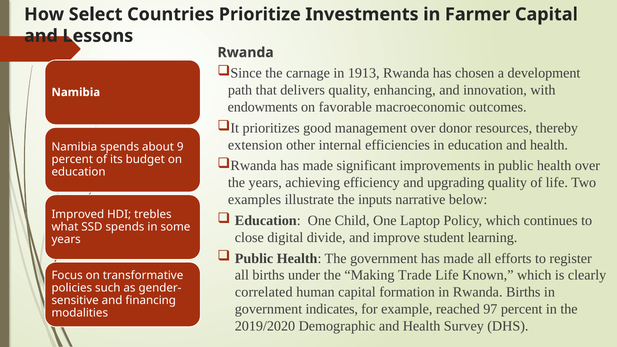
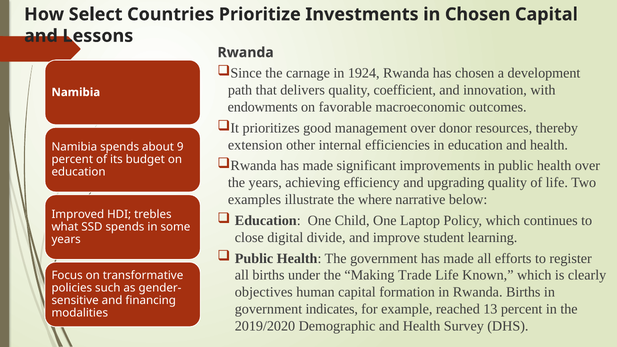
in Farmer: Farmer -> Chosen (478, 14)
1913: 1913 -> 1924 (364, 73)
enhancing: enhancing -> coefficient (405, 90)
inputs: inputs -> where (375, 200)
correlated: correlated -> objectives (264, 292)
97: 97 -> 13 (490, 309)
